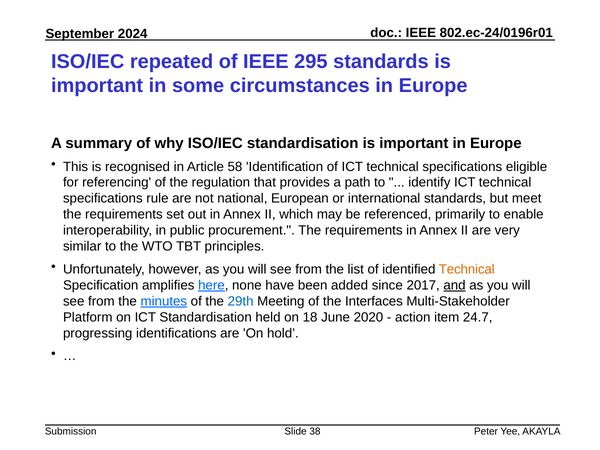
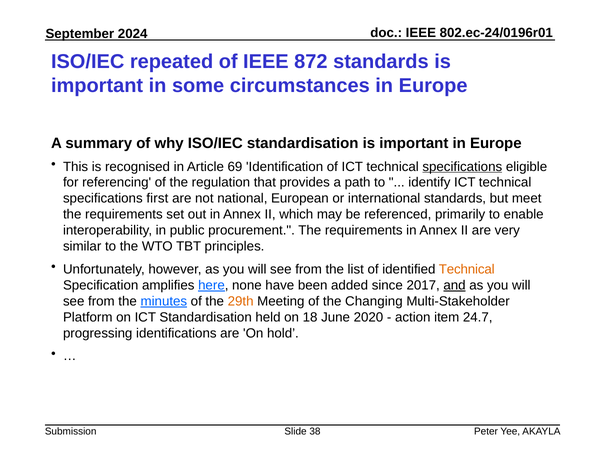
295: 295 -> 872 (311, 61)
58: 58 -> 69 (235, 167)
specifications underline: none -> present (462, 167)
rule: rule -> first (157, 199)
29th colour: blue -> orange (241, 301)
Interfaces: Interfaces -> Changing (374, 301)
